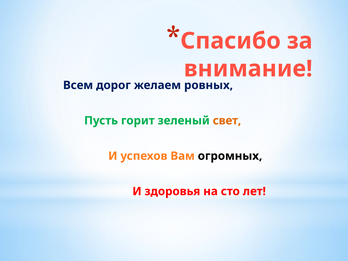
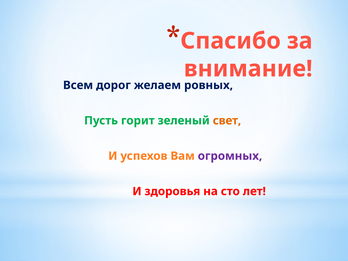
огромных colour: black -> purple (230, 156)
